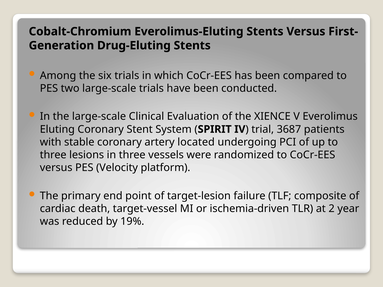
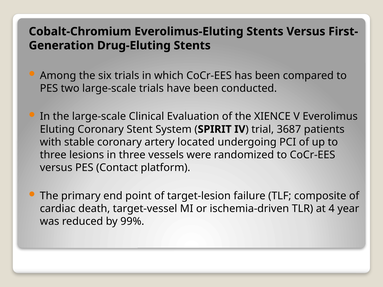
Velocity: Velocity -> Contact (117, 168)
2: 2 -> 4 (332, 209)
19%: 19% -> 99% (132, 222)
